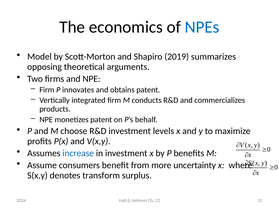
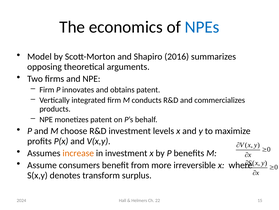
2019: 2019 -> 2016 (177, 56)
increase colour: blue -> orange (78, 153)
uncertainty: uncertainty -> irreversible (195, 165)
